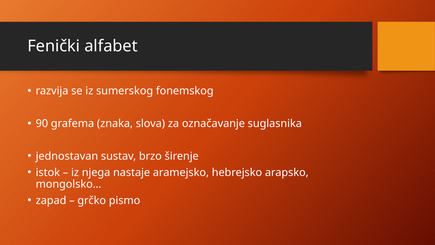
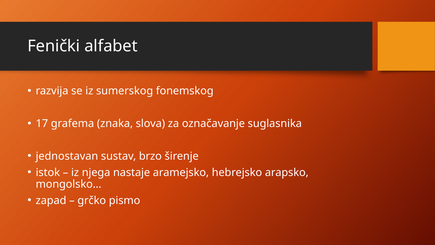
90: 90 -> 17 (42, 123)
